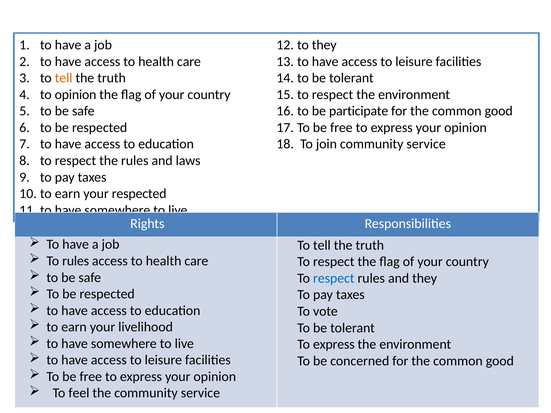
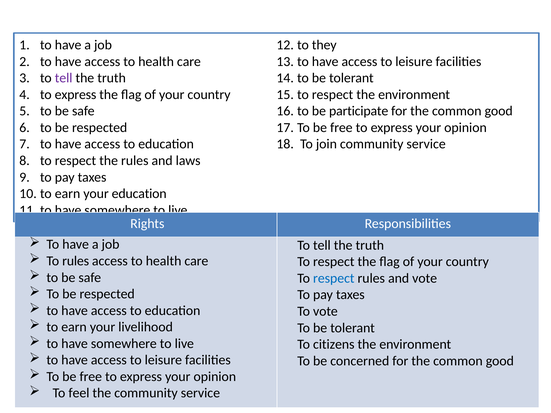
tell colour: orange -> purple (64, 78)
opinion: opinion -> express (76, 95)
your respected: respected -> education (139, 194)
and they: they -> vote (425, 278)
express: express -> citizens (334, 345)
